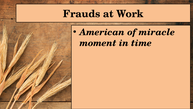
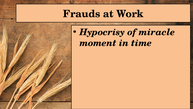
American: American -> Hypocrisy (102, 32)
